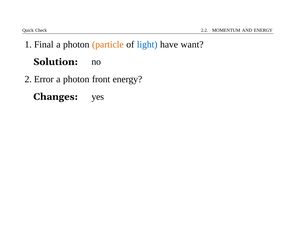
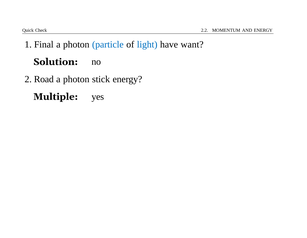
particle colour: orange -> blue (108, 44)
Error: Error -> Road (44, 79)
front: front -> stick (101, 79)
Changes: Changes -> Multiple (56, 96)
